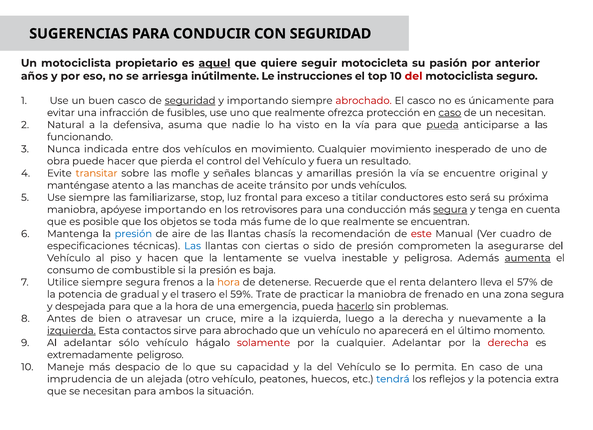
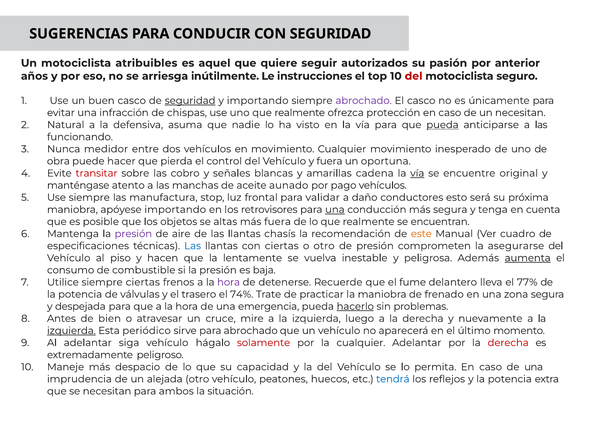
propietario: propietario -> atribuibles (146, 63)
aquel underline: present -> none (214, 63)
motocicleta: motocicleta -> autorizados (375, 63)
abrochado colour: red -> purple (364, 101)
fusibles: fusibles -> chispas (187, 113)
caso underline: present -> none (450, 113)
indicada: indicada -> medidor (106, 149)
resultado: resultado -> oportuna (386, 161)
transitar colour: orange -> red (97, 173)
mofle: mofle -> cobro (185, 173)
amarillas presión: presión -> cadena (375, 173)
vía underline: none -> present (417, 173)
tránsito: tránsito -> aunado (289, 185)
unds: unds -> pago (344, 185)
familiarizarse: familiarizarse -> manufactura (163, 197)
exceso: exceso -> validar (323, 197)
titilar: titilar -> daño (365, 197)
una underline: none -> present (335, 210)
segura underline: present -> none (450, 210)
toda: toda -> altas (225, 222)
más fume: fume -> fuera (278, 222)
presión colour: blue -> purple (133, 234)
este colour: red -> orange (421, 234)
o sido: sido -> otro (324, 246)
siempre segura: segura -> ciertas (143, 282)
hora colour: orange -> purple (229, 282)
renta: renta -> fume (413, 282)
57%: 57% -> 77% (527, 282)
gradual: gradual -> válvulas (140, 294)
59%: 59% -> 74% (242, 294)
contactos: contactos -> periódico (147, 331)
sólo: sólo -> siga (129, 343)
